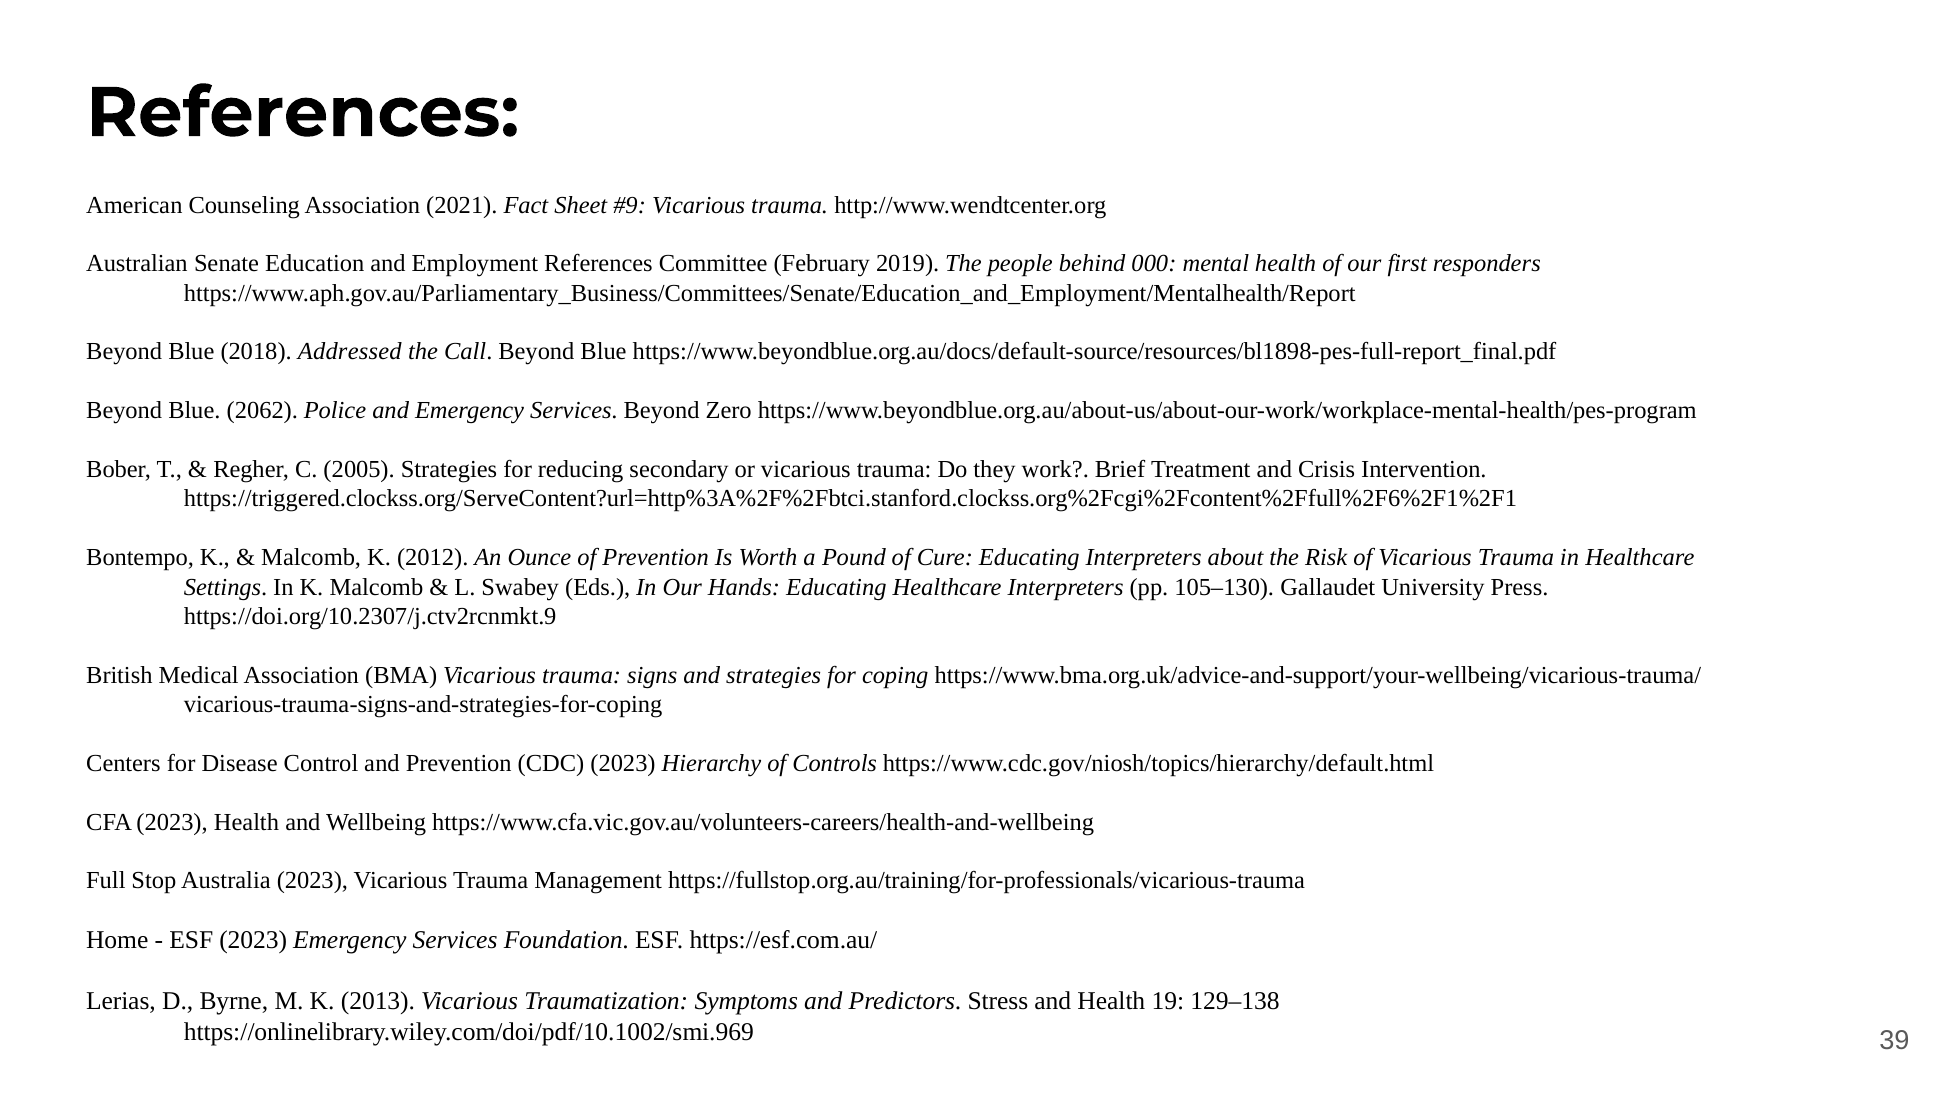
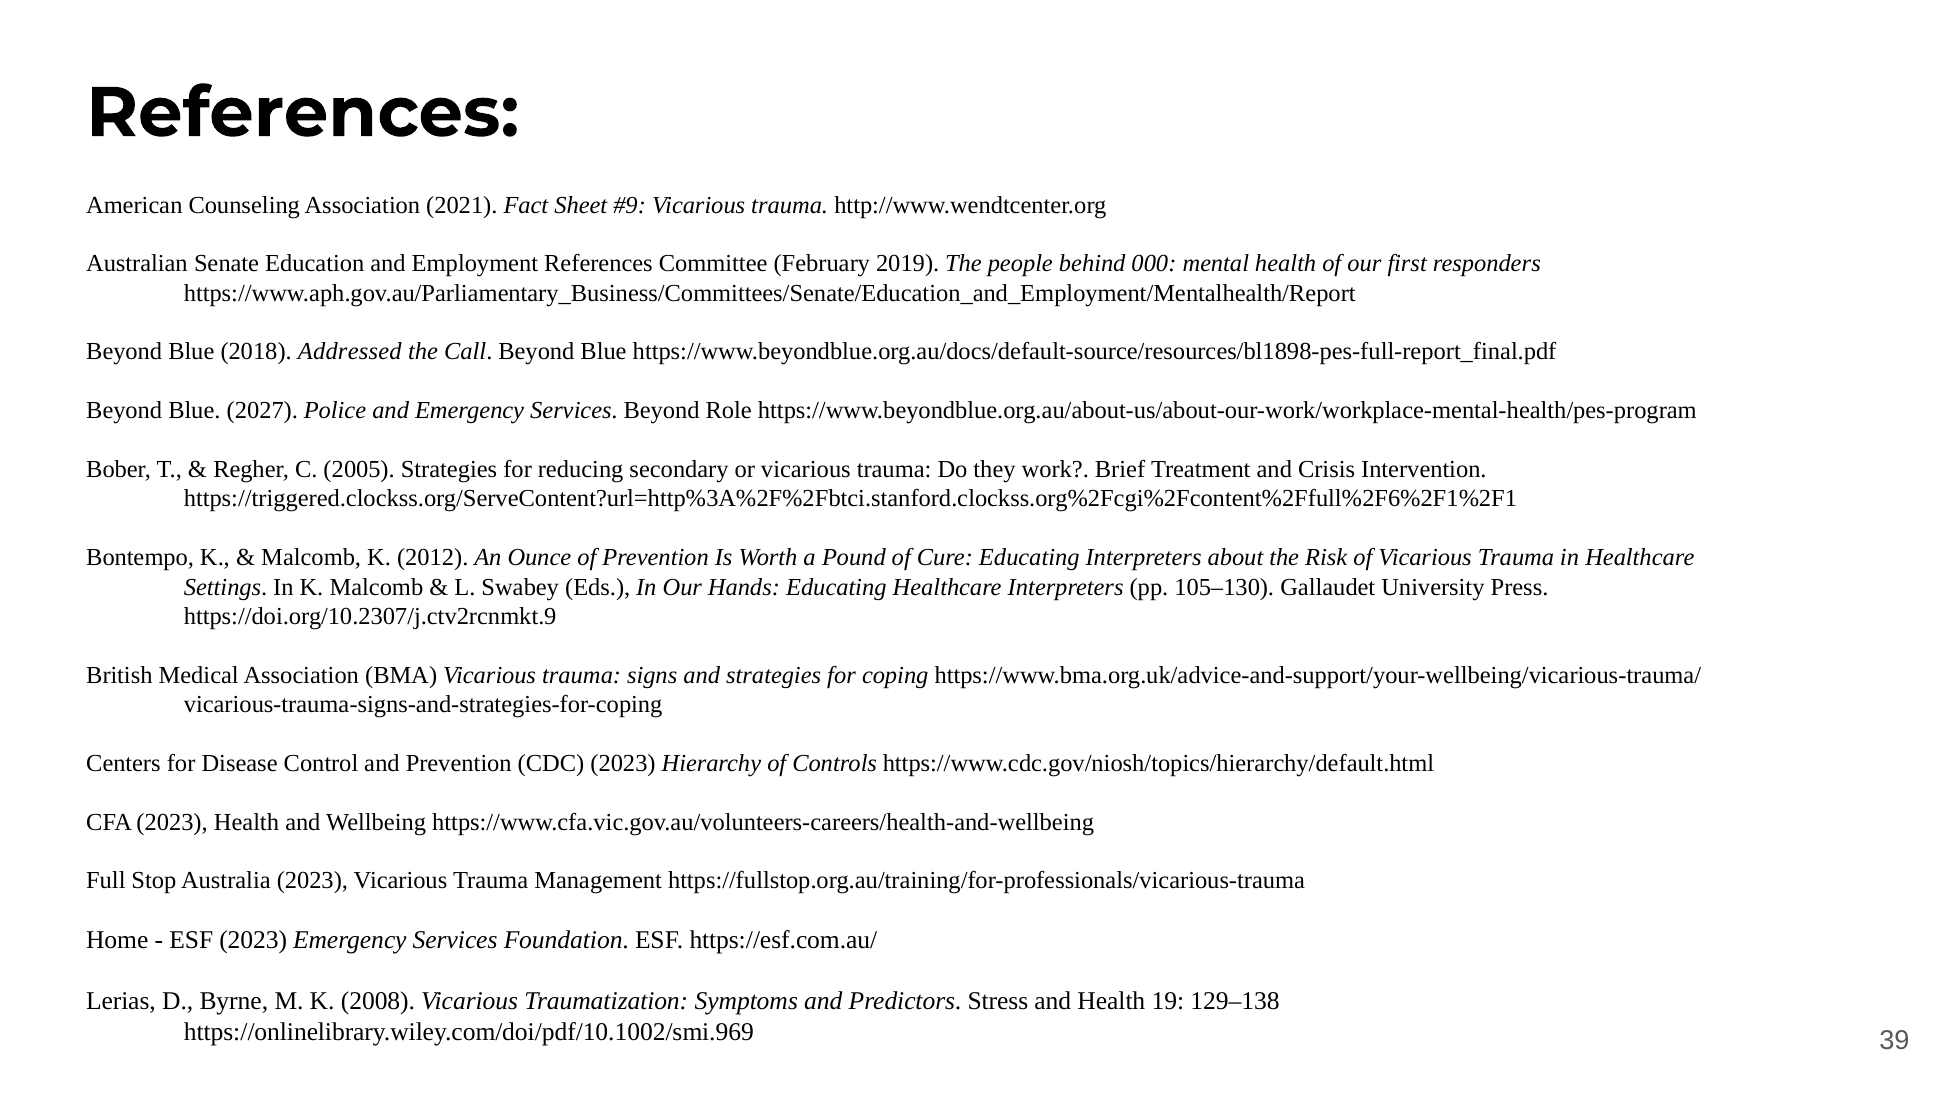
2062: 2062 -> 2027 (262, 411)
Zero: Zero -> Role (729, 411)
2013: 2013 -> 2008 (378, 1002)
